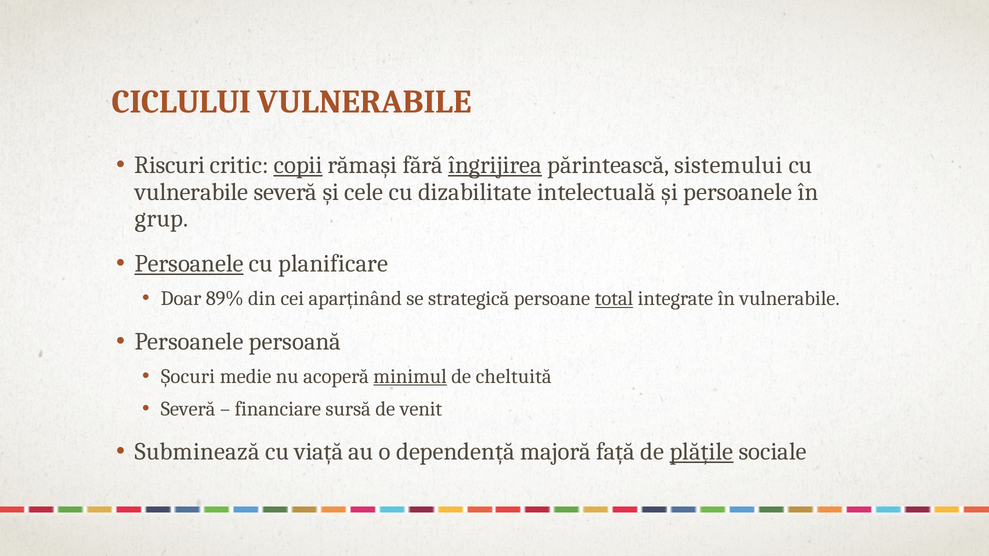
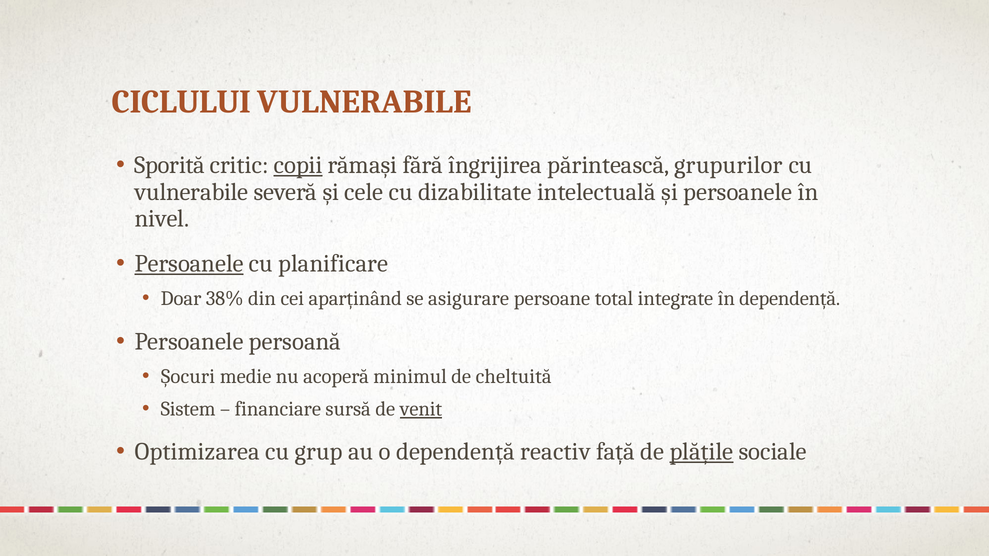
Riscuri: Riscuri -> Sporită (170, 165)
îngrijirea underline: present -> none (495, 165)
sistemului: sistemului -> grupurilor (728, 165)
grup: grup -> nivel (162, 219)
89%: 89% -> 38% (225, 299)
strategică: strategică -> asigurare (469, 299)
total underline: present -> none (614, 299)
în vulnerabile: vulnerabile -> dependență (790, 299)
minimul underline: present -> none (410, 376)
Severă: Severă -> Sistem (188, 409)
venit underline: none -> present (421, 409)
Subminează: Subminează -> Optimizarea (197, 452)
viață: viață -> grup (319, 452)
majoră: majoră -> reactiv (555, 452)
